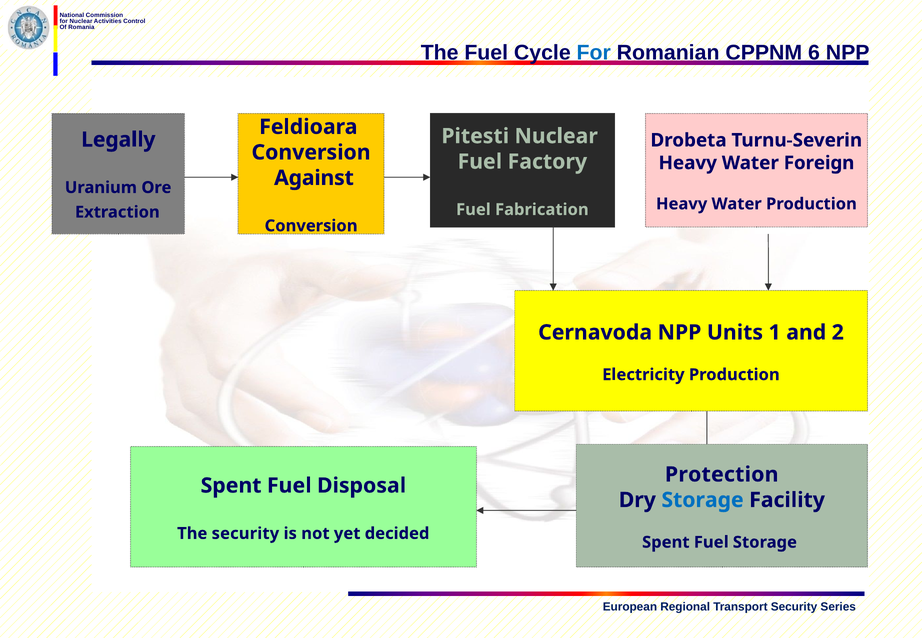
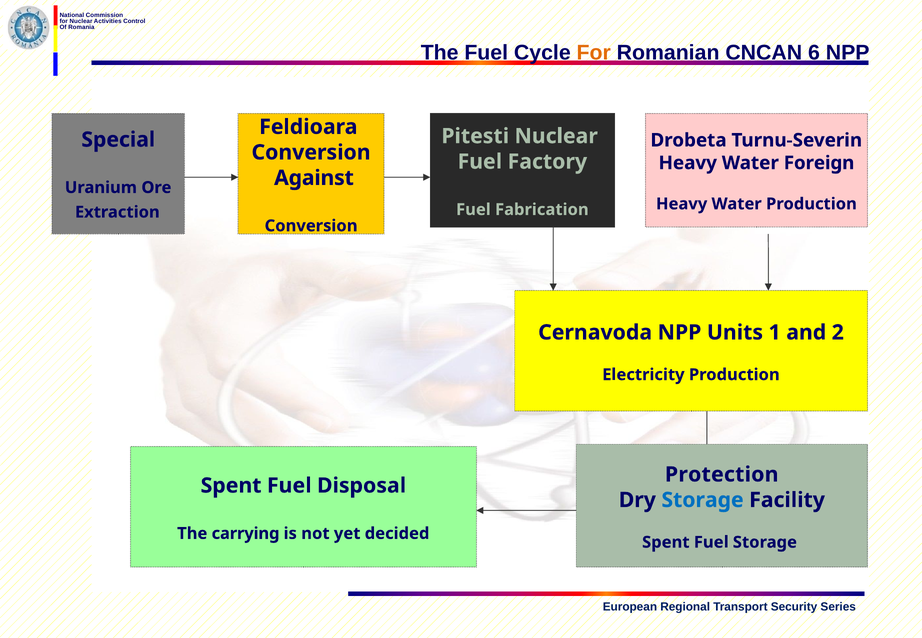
For colour: blue -> orange (594, 53)
CPPNM: CPPNM -> CNCAN (764, 53)
Legally: Legally -> Special (118, 140)
The security: security -> carrying (246, 534)
